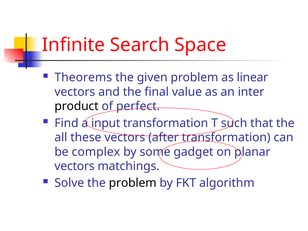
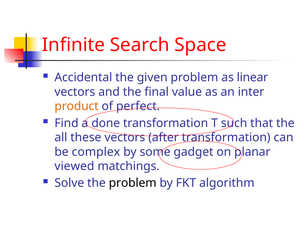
Theorems: Theorems -> Accidental (83, 78)
product colour: black -> orange (77, 106)
input: input -> done (106, 123)
vectors: vectors -> viewed (74, 166)
